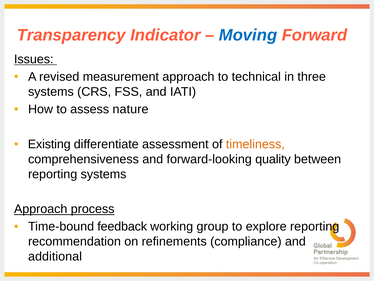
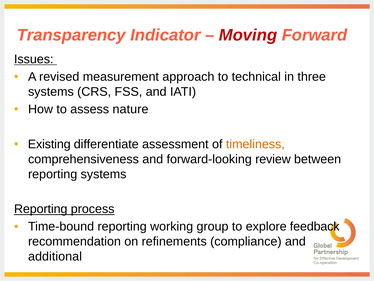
Moving colour: blue -> red (248, 35)
quality: quality -> review (273, 159)
Approach: Approach -> Reporting (41, 209)
Time-bound feedback: feedback -> reporting (122, 226)
explore reporting: reporting -> feedback (315, 226)
